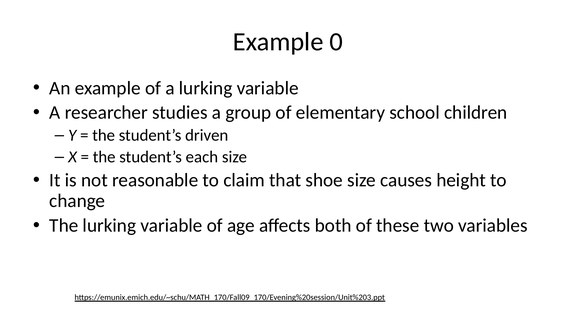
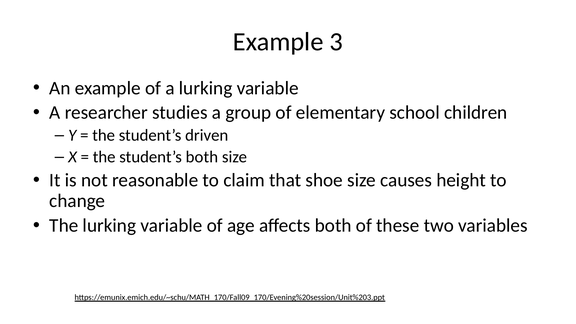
0: 0 -> 3 (336, 42)
student’s each: each -> both (202, 157)
